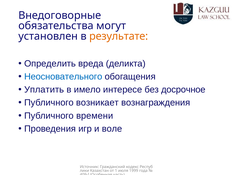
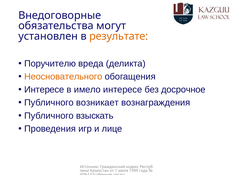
Определить: Определить -> Поручителю (50, 64)
Неосновательного colour: blue -> orange (63, 77)
Уплатить: Уплатить -> Интересе (44, 90)
времени: времени -> взыскать (95, 116)
воле: воле -> лице (112, 129)
